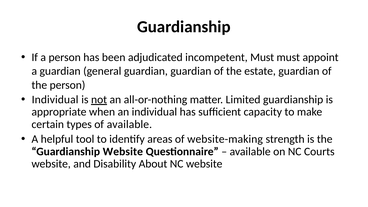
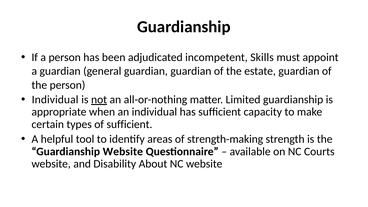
incompetent Must: Must -> Skills (262, 57)
of available: available -> sufficient (129, 124)
website-making: website-making -> strength-making (225, 139)
